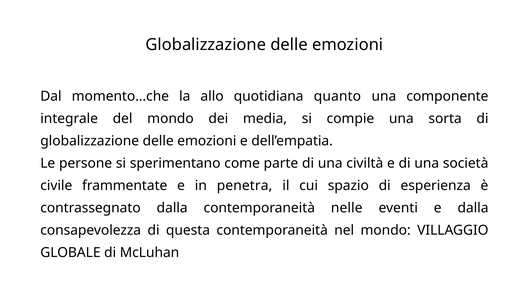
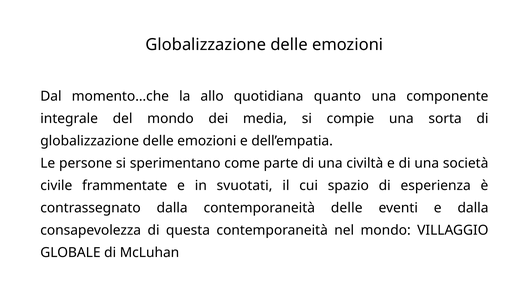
penetra: penetra -> svuotati (245, 185)
contemporaneità nelle: nelle -> delle (347, 208)
